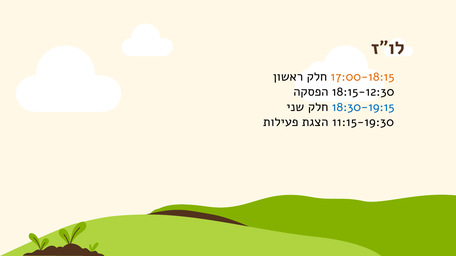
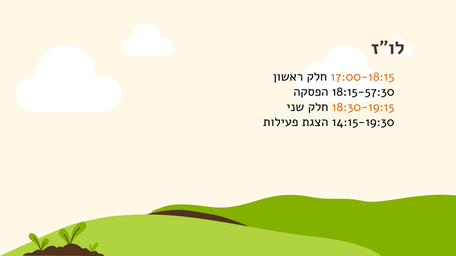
18:15-12:30: 18:15-12:30 -> 18:15-57:30 (363, 92)
18:30-19:15 colour: blue -> orange (363, 107)
11:15-19:30: 11:15-19:30 -> 14:15-19:30 (363, 122)
